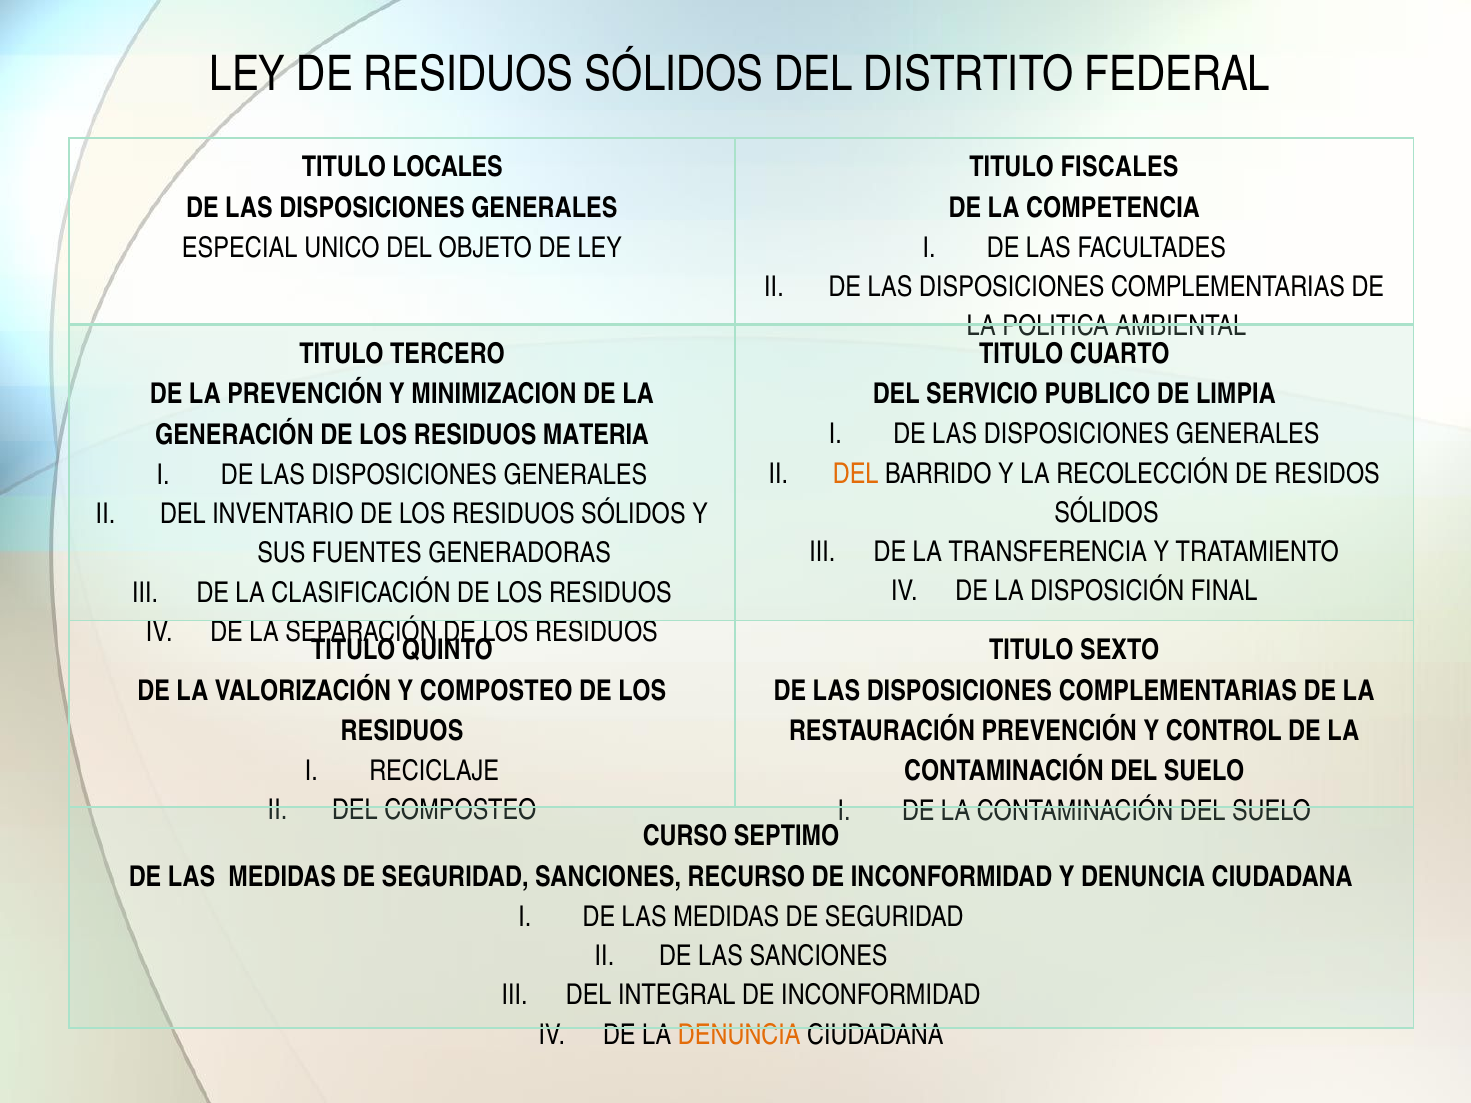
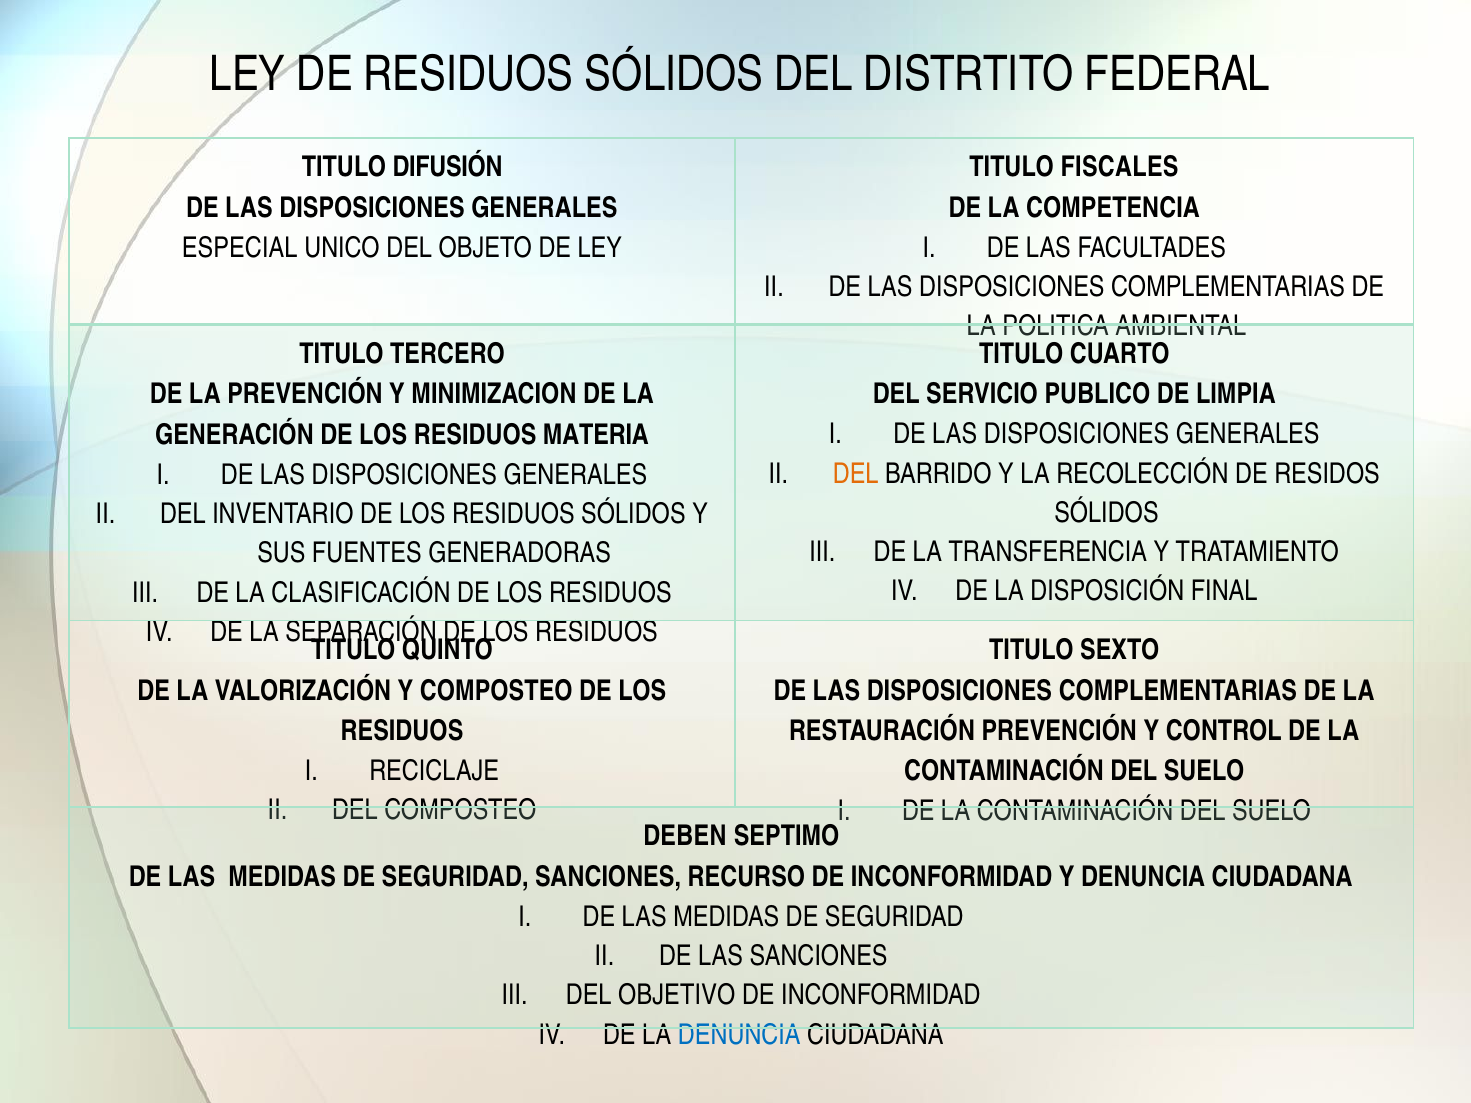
LOCALES: LOCALES -> DIFUSIÓN (448, 167)
CURSO: CURSO -> DEBEN (685, 837)
INTEGRAL: INTEGRAL -> OBJETIVO (677, 996)
DENUNCIA colour: orange -> blue (739, 1035)
